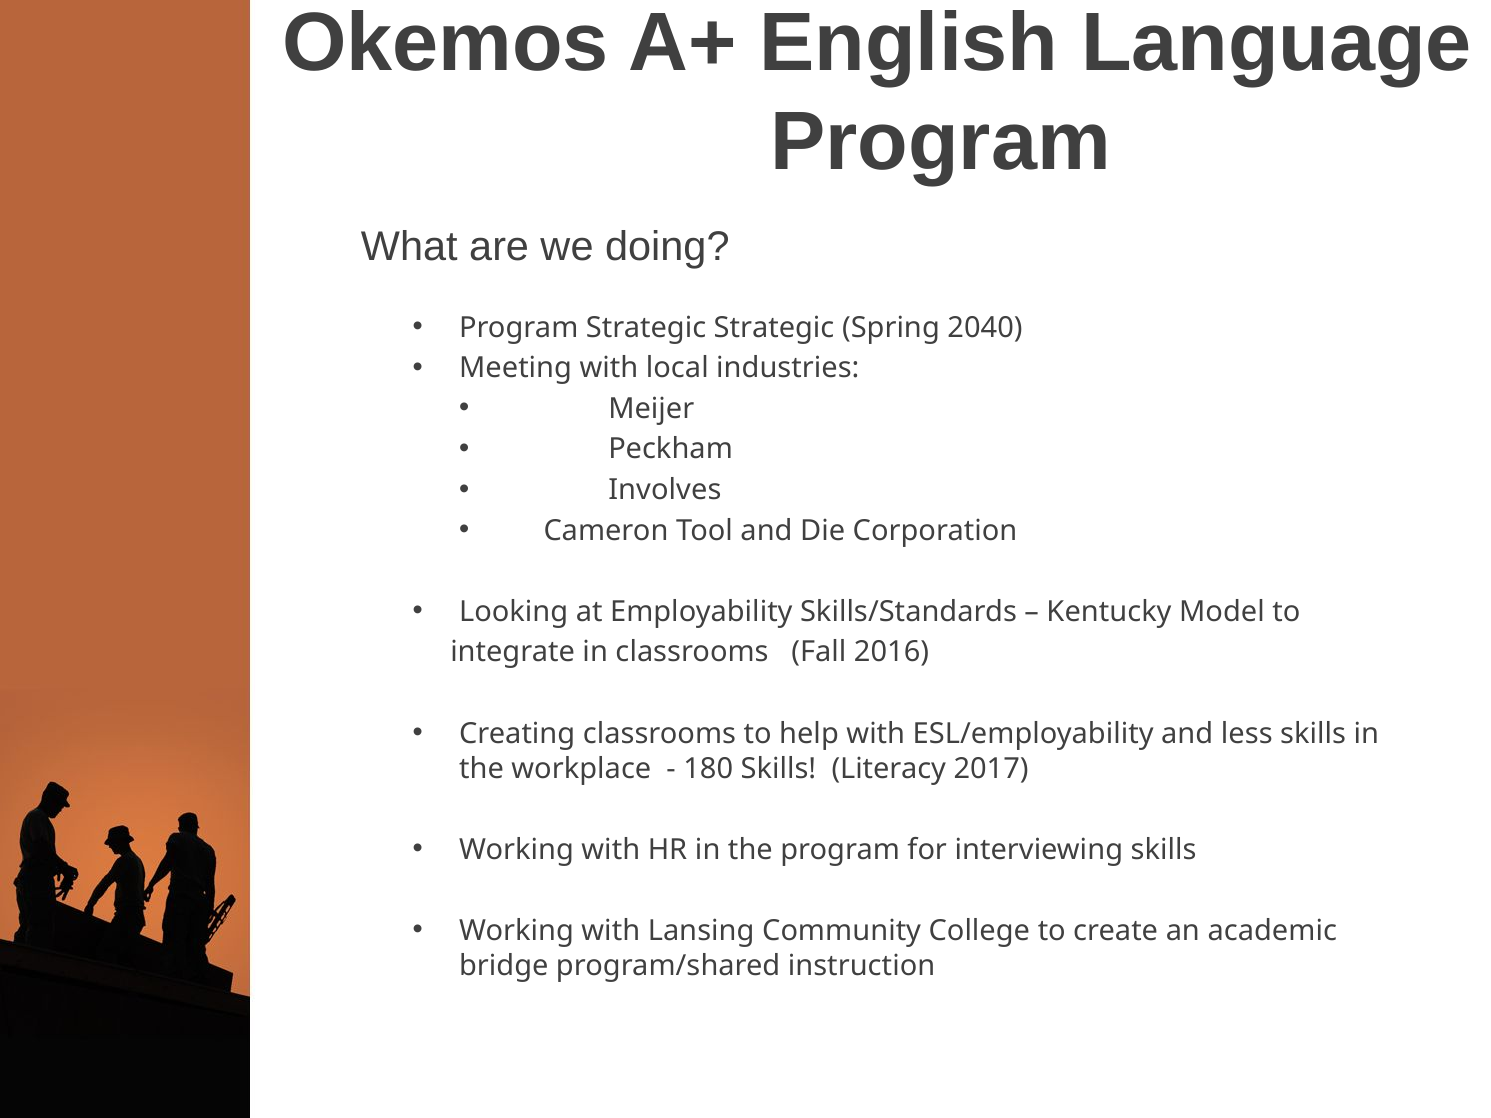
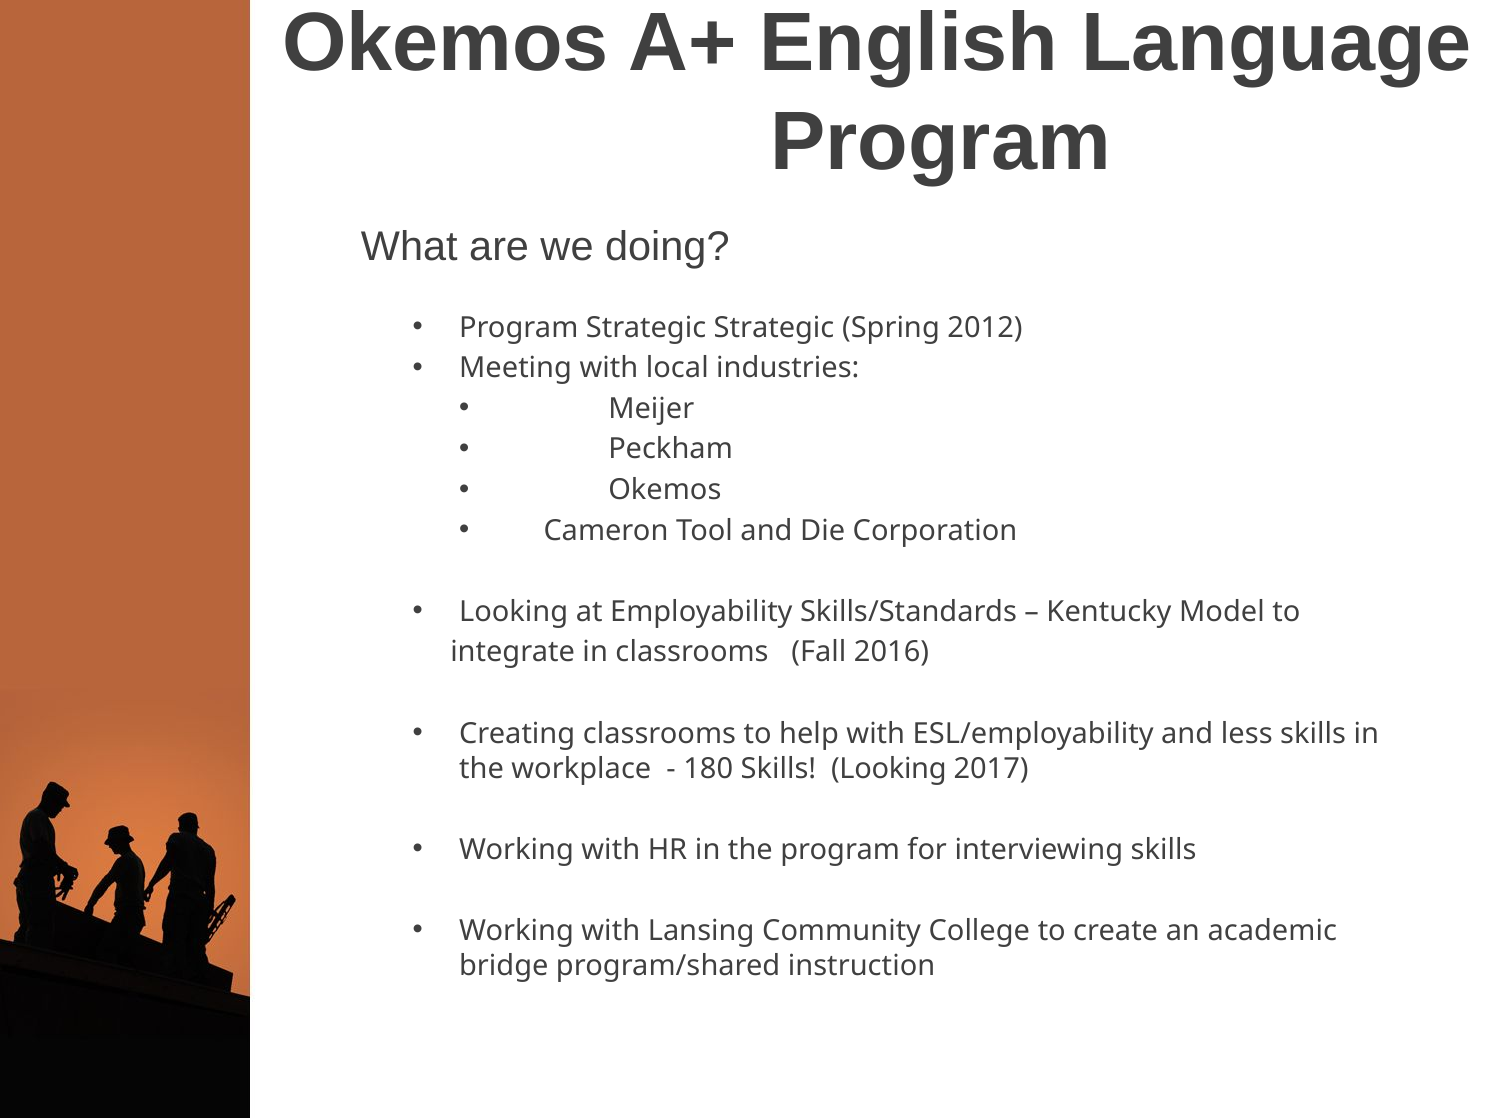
2040: 2040 -> 2012 (985, 328)
Involves: Involves -> Okemos (665, 490)
Skills Literacy: Literacy -> Looking (889, 769)
